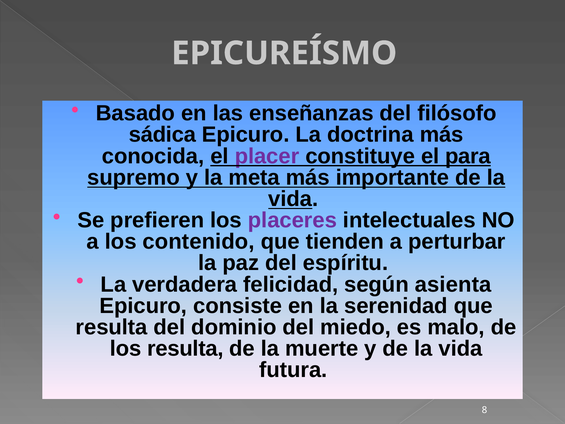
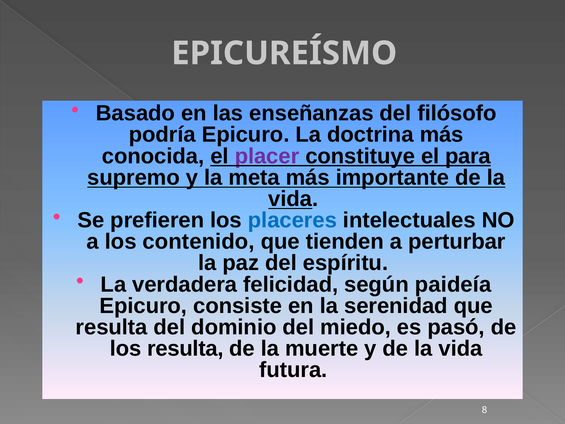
sádica: sádica -> podría (162, 135)
placeres colour: purple -> blue (292, 220)
asienta: asienta -> paideía (453, 284)
malo: malo -> pasó (456, 327)
